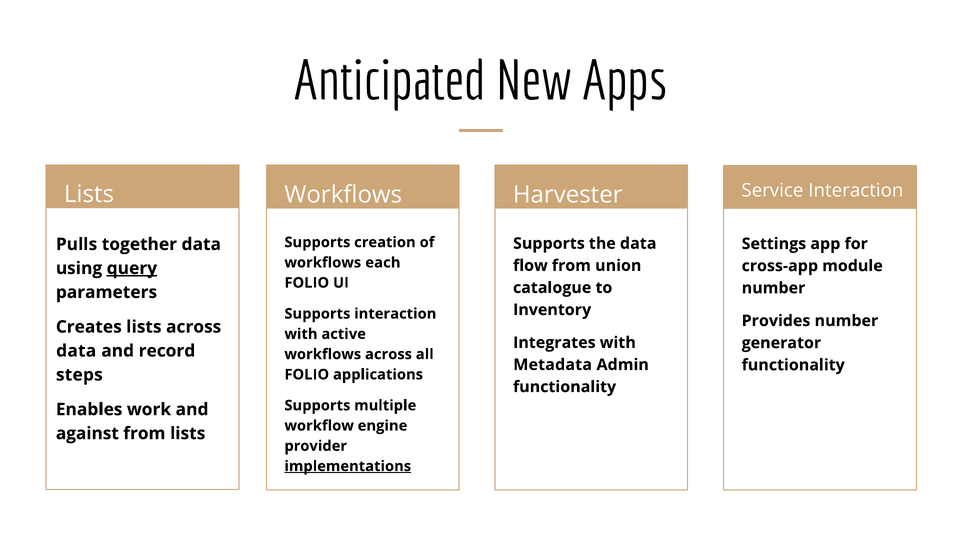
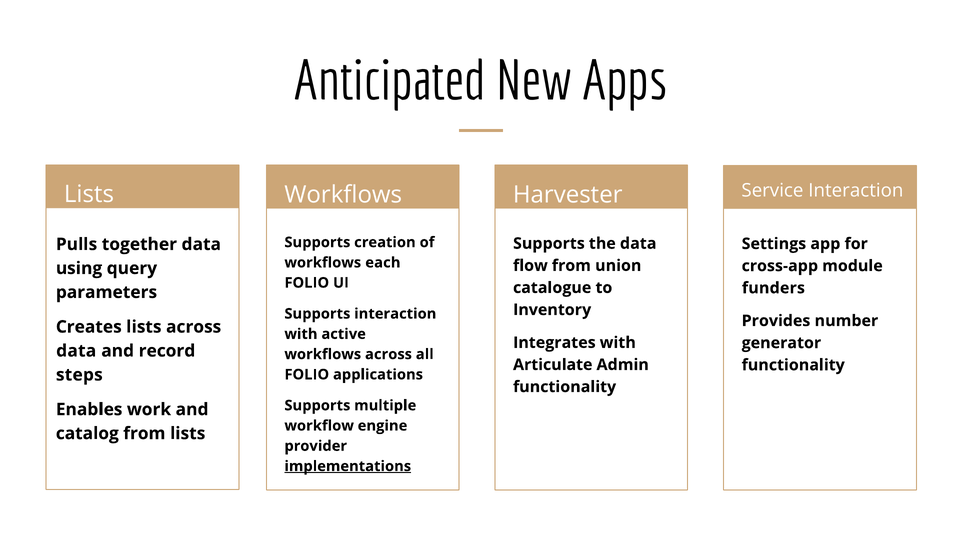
query underline: present -> none (132, 268)
number: number -> funders (773, 288)
Metadata: Metadata -> Articulate (553, 365)
against: against -> catalog (87, 434)
